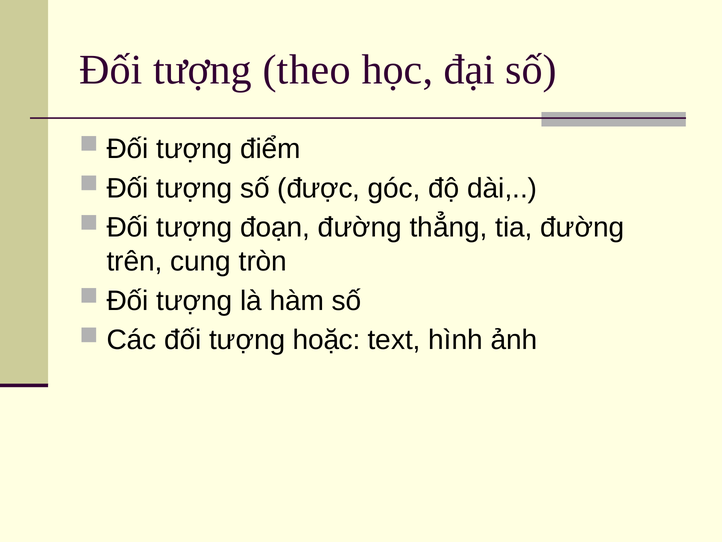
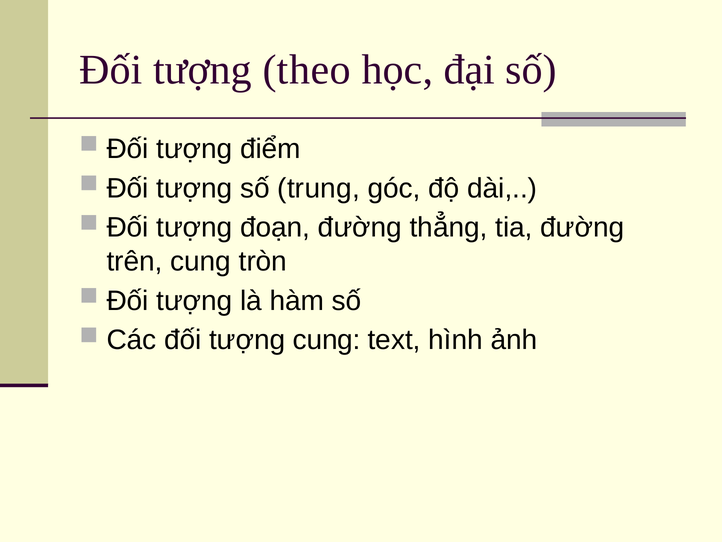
được: được -> trung (319, 188)
tượng hoặc: hoặc -> cung (327, 340)
